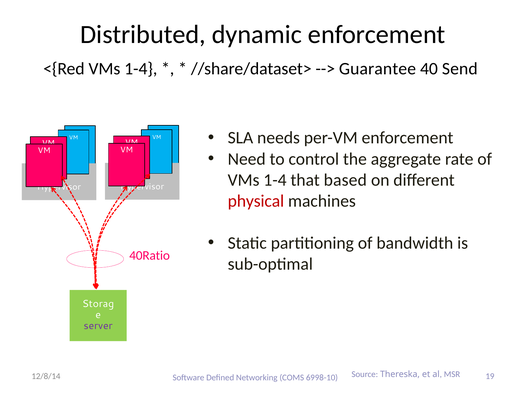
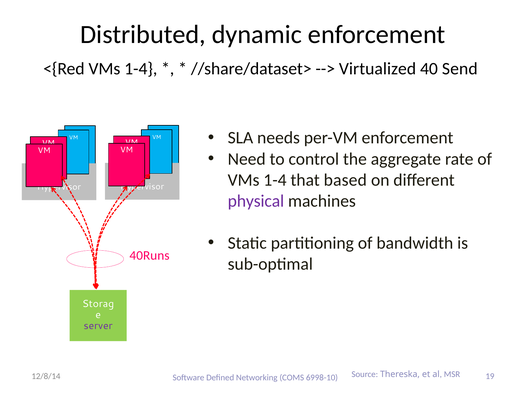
Guarantee: Guarantee -> Virtualized (378, 69)
physical colour: red -> purple (256, 201)
40Ratio: 40Ratio -> 40Runs (149, 256)
